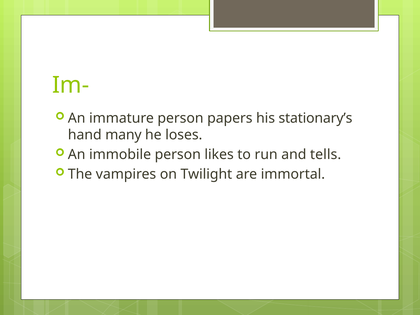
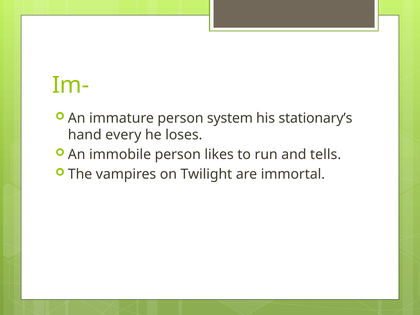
papers: papers -> system (230, 118)
many: many -> every (123, 135)
